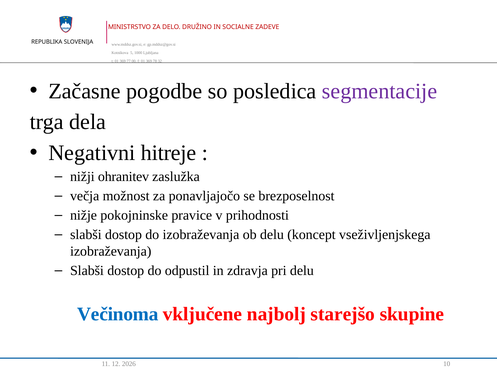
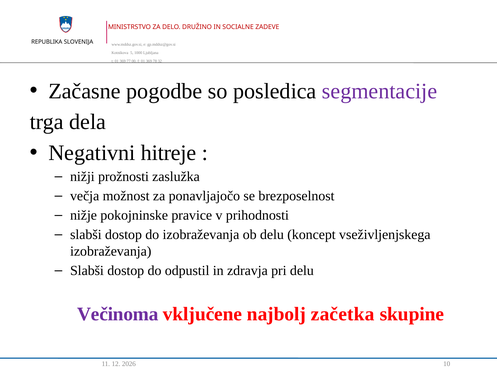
ohranitev: ohranitev -> prožnosti (123, 177)
Večinoma colour: blue -> purple (118, 314)
starejšo: starejšo -> začetka (343, 314)
